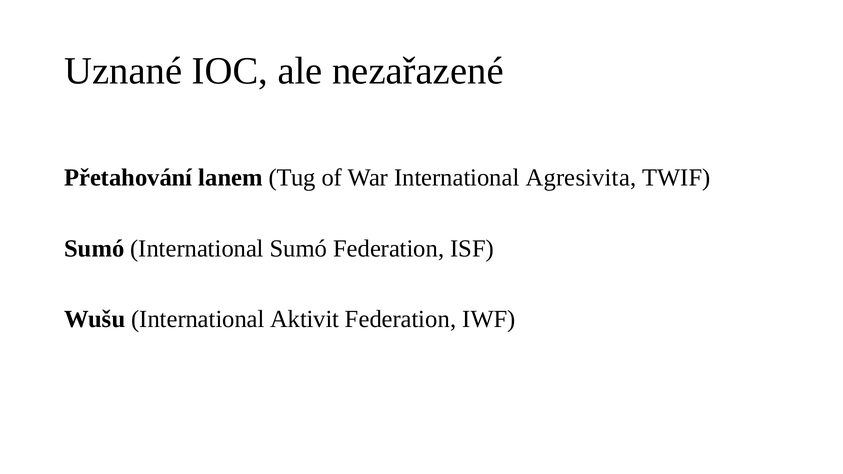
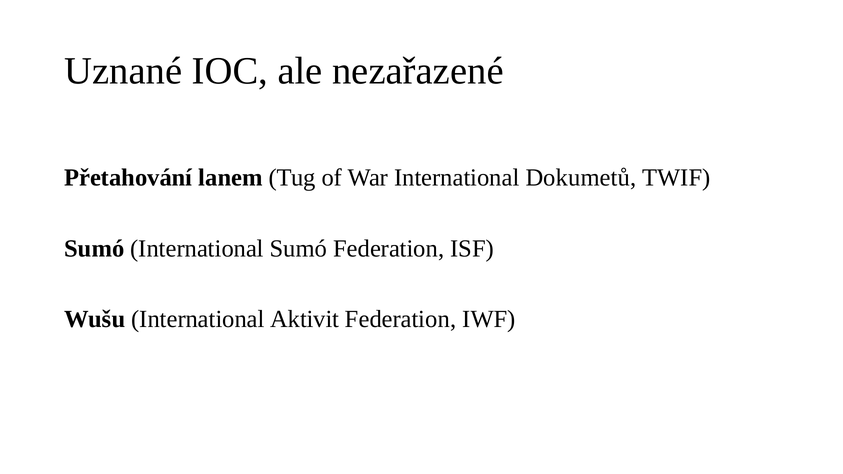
Agresivita: Agresivita -> Dokumetů (581, 178)
